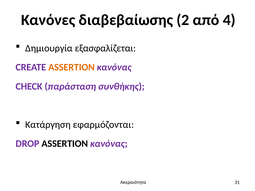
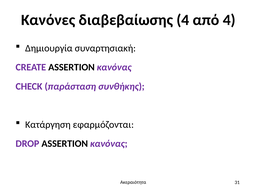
διαβεβαίωσης 2: 2 -> 4 (183, 20)
εξασφαλίζεται: εξασφαλίζεται -> συναρτησιακή (105, 48)
ASSERTION colour: orange -> black (71, 67)
